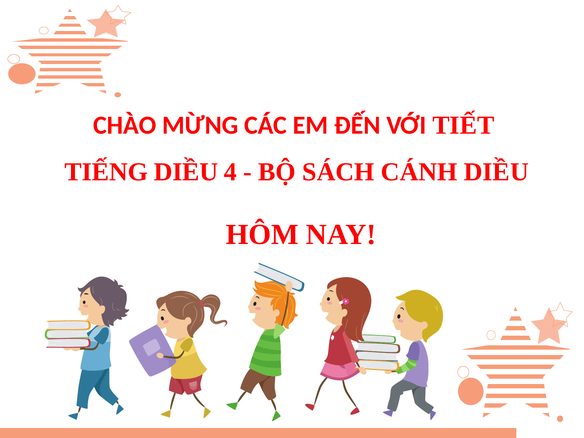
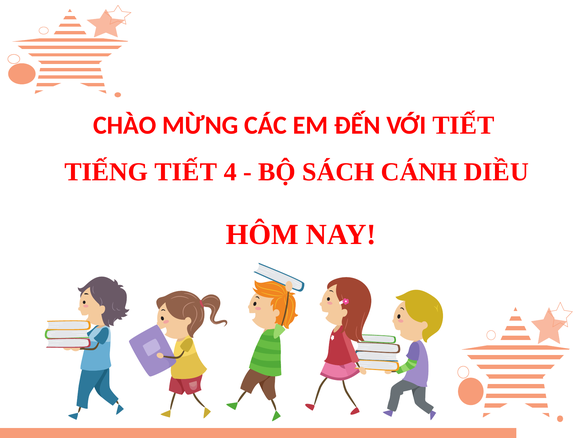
TIẾNG DIỀU: DIỀU -> TIẾT (186, 172)
